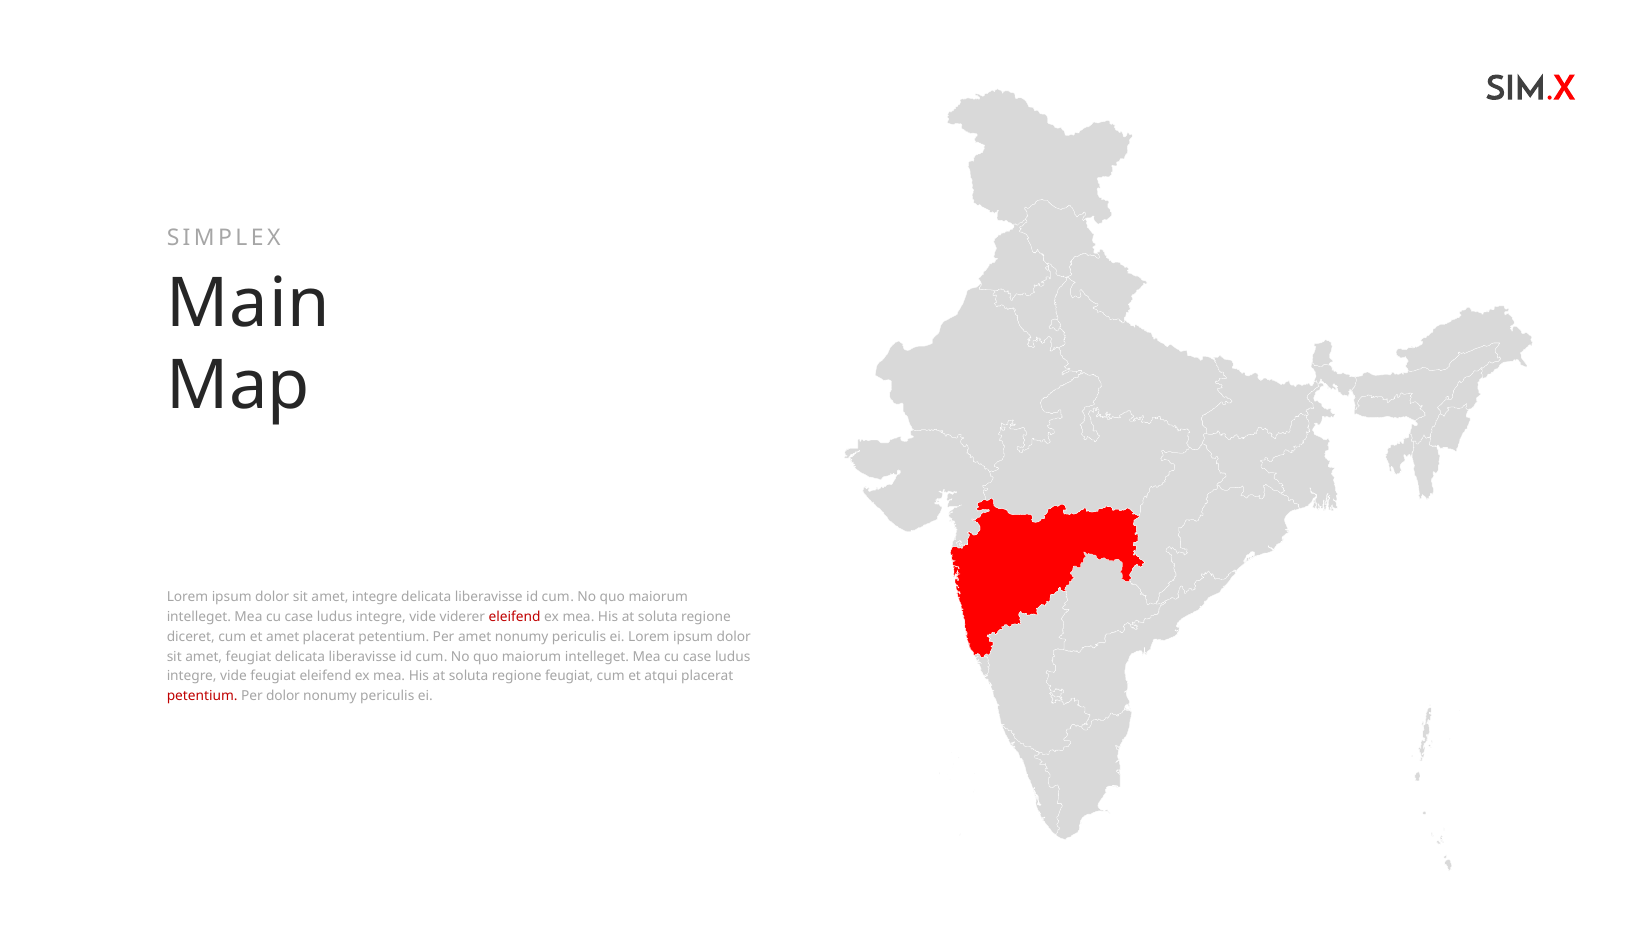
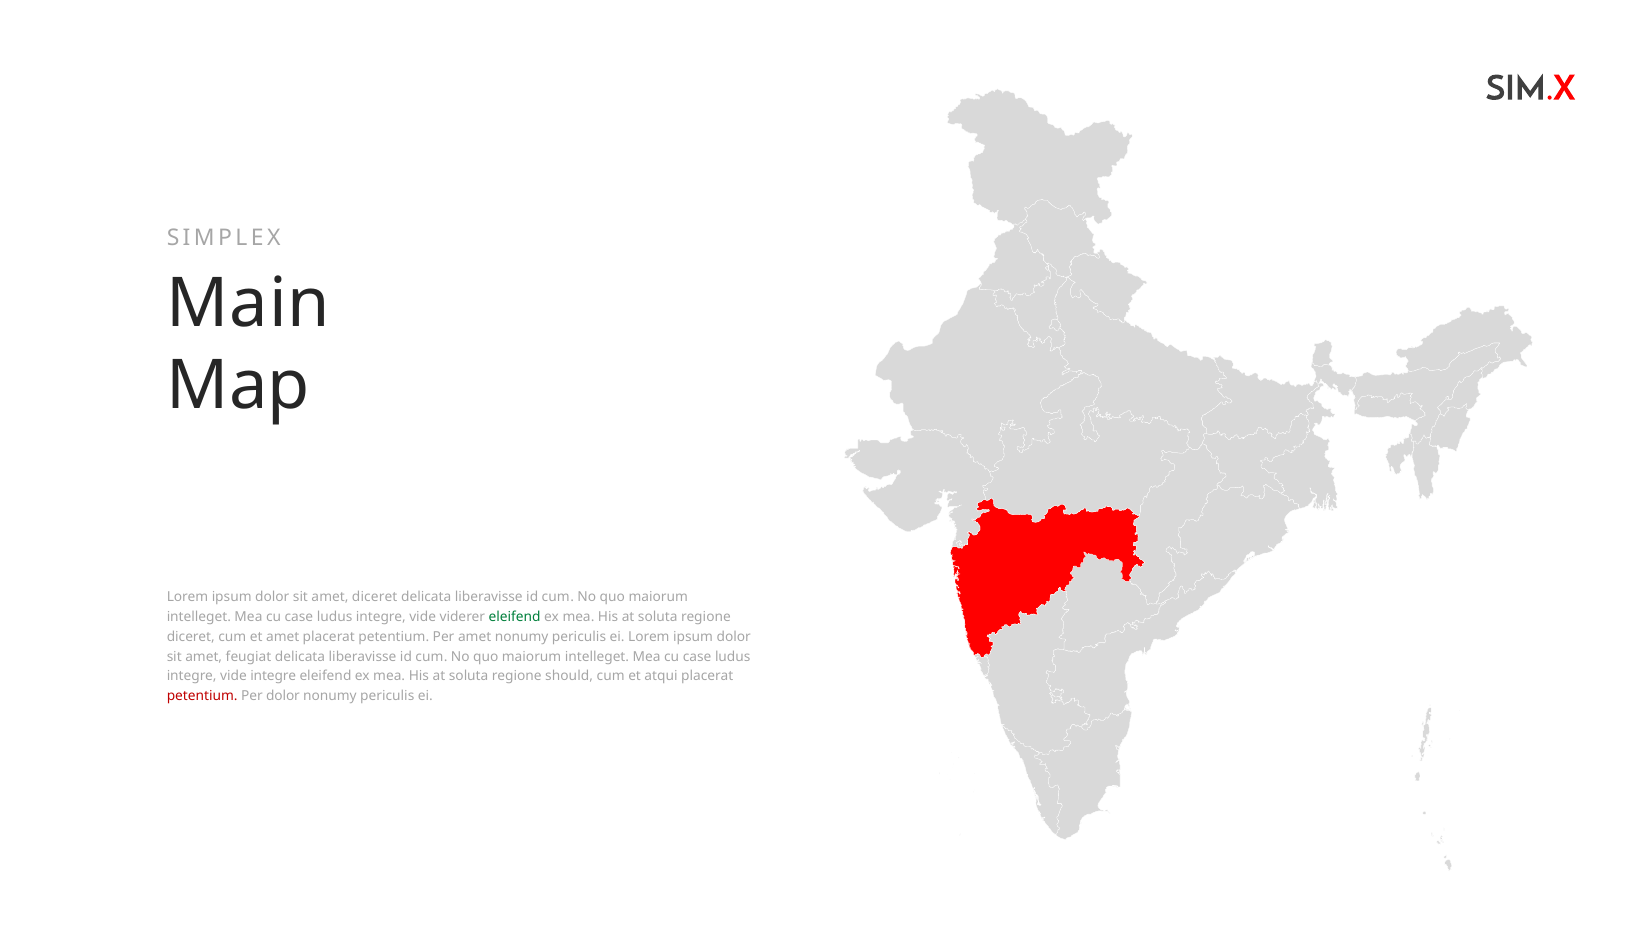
amet integre: integre -> diceret (375, 597)
eleifend colour: red -> green (515, 617)
vide feugiat: feugiat -> integre (273, 676)
regione feugiat: feugiat -> should (569, 676)
